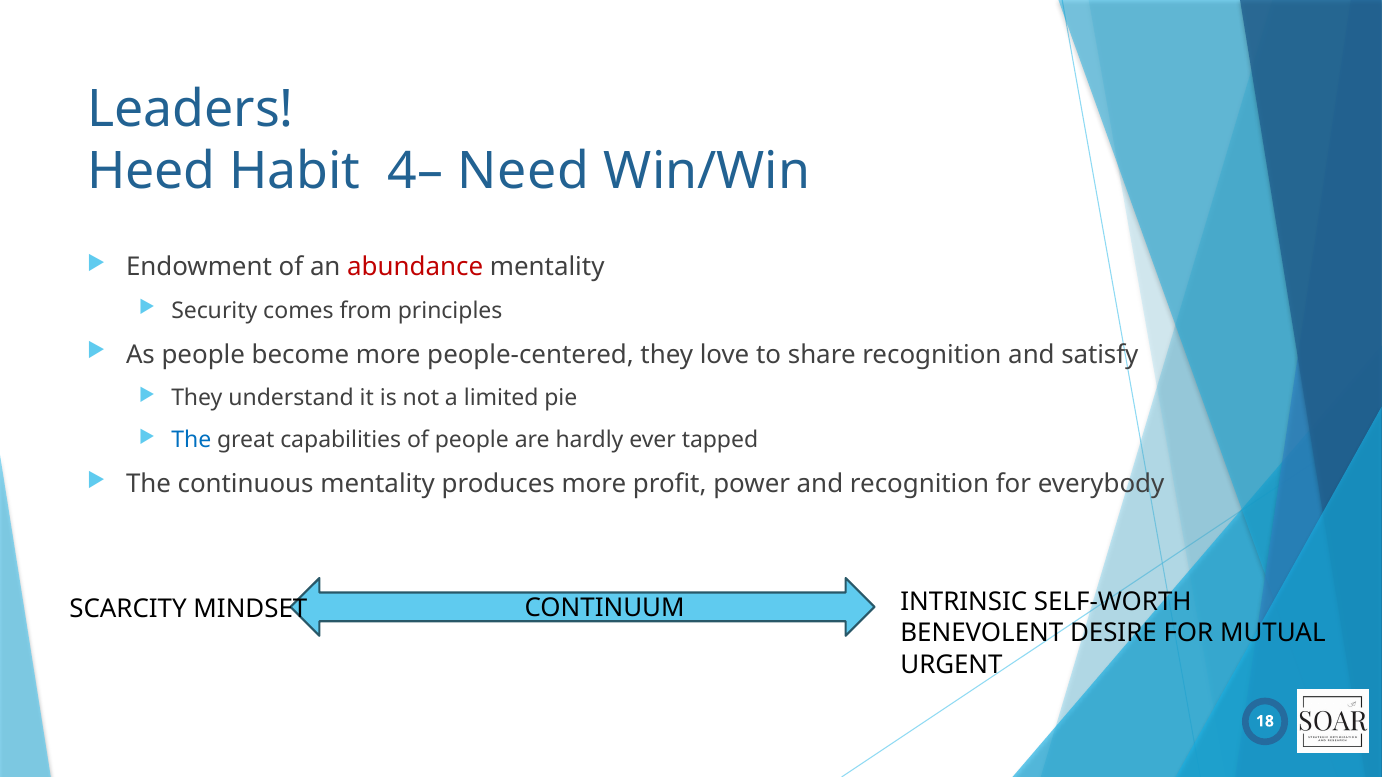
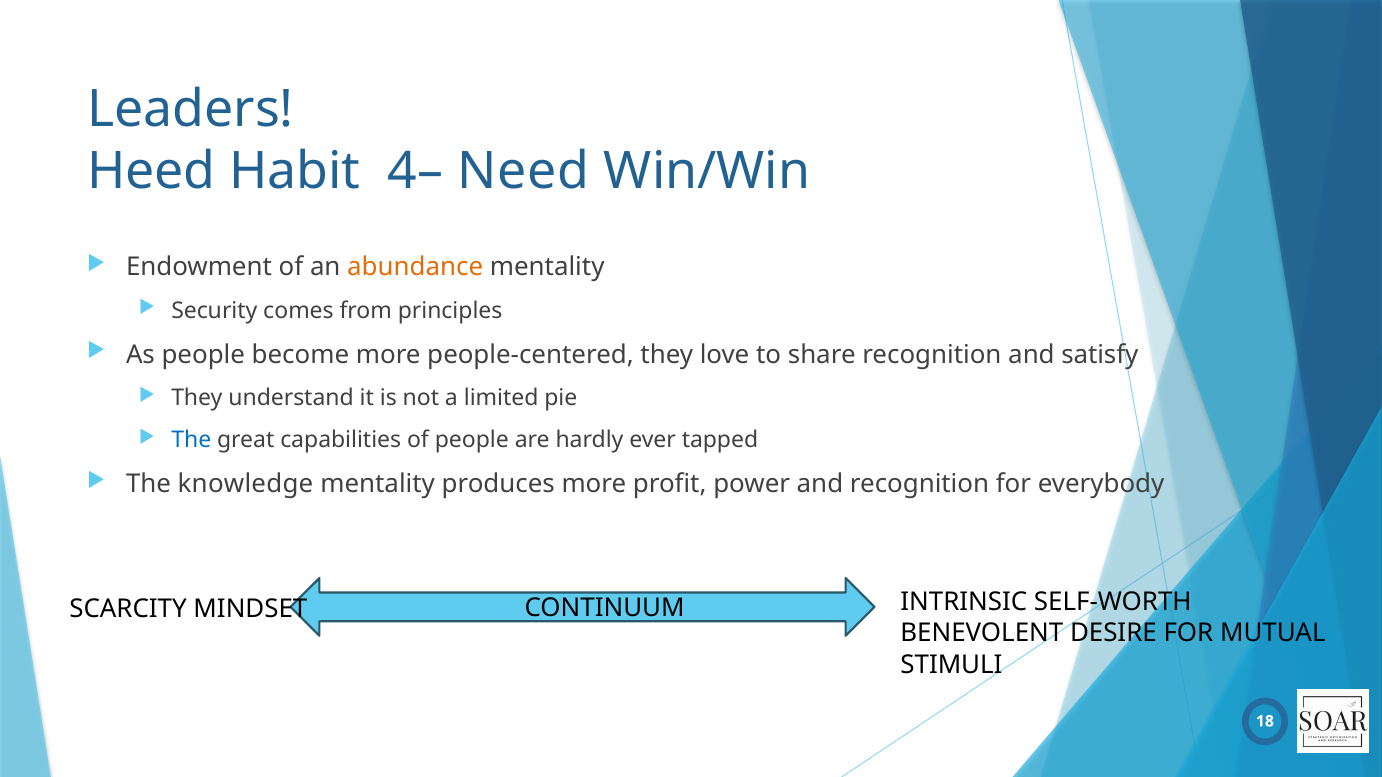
abundance colour: red -> orange (415, 267)
continuous: continuous -> knowledge (245, 485)
URGENT: URGENT -> STIMULI (951, 665)
